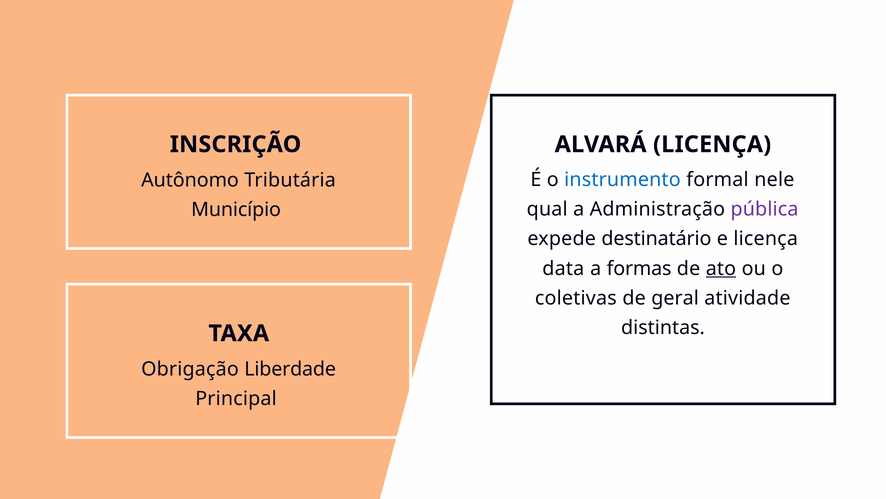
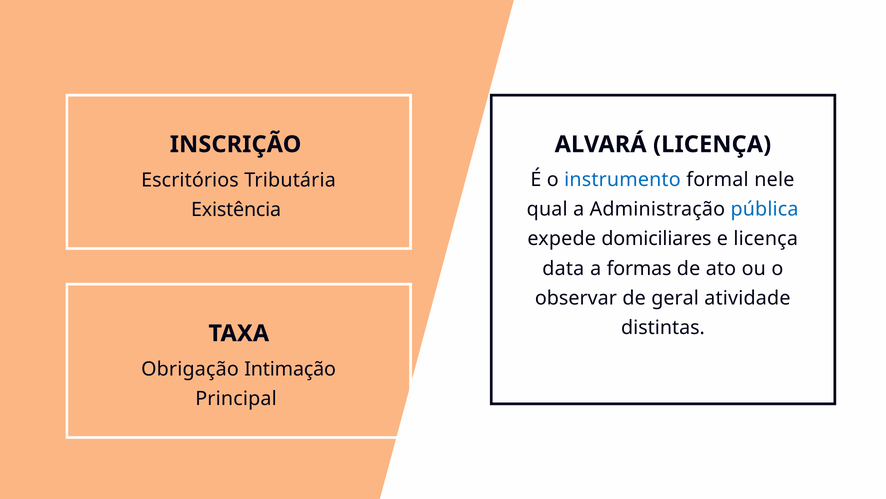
Autônomo: Autônomo -> Escritórios (190, 180)
pública colour: purple -> blue (765, 209)
Município: Município -> Existência (236, 210)
destinatário: destinatário -> domiciliares (656, 239)
ato underline: present -> none (721, 268)
coletivas: coletivas -> observar (576, 298)
Liberdade: Liberdade -> Intimação (290, 369)
